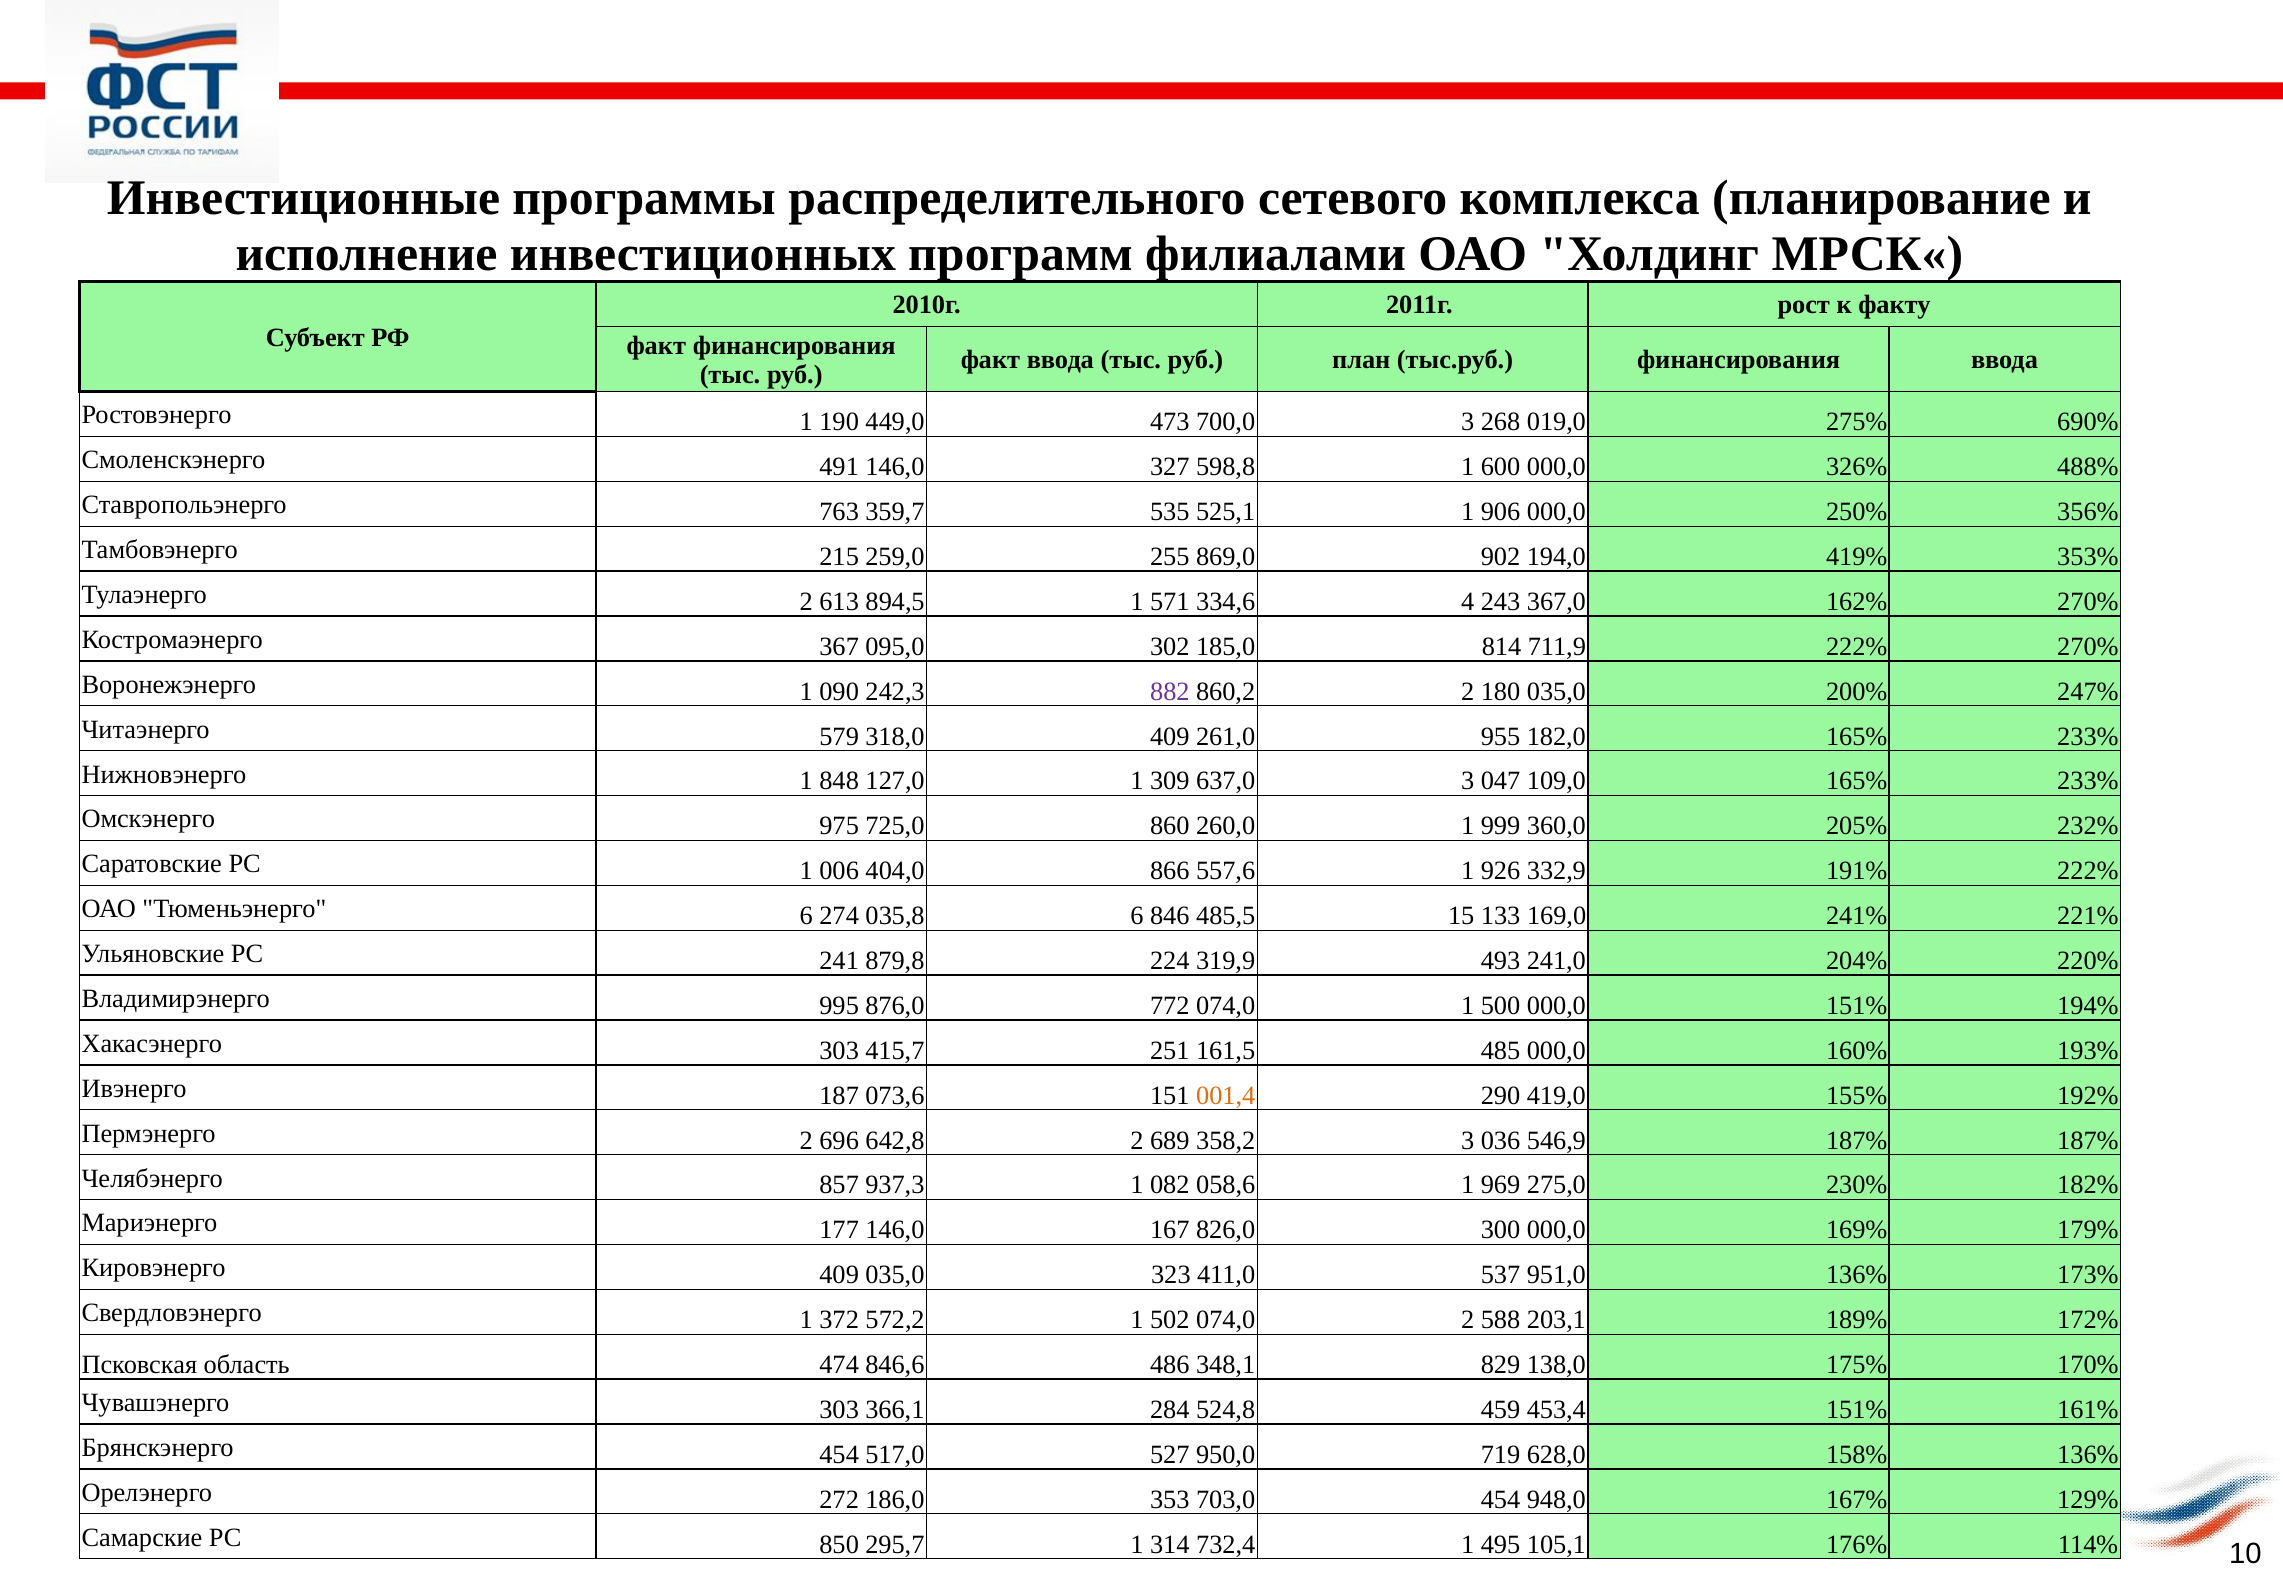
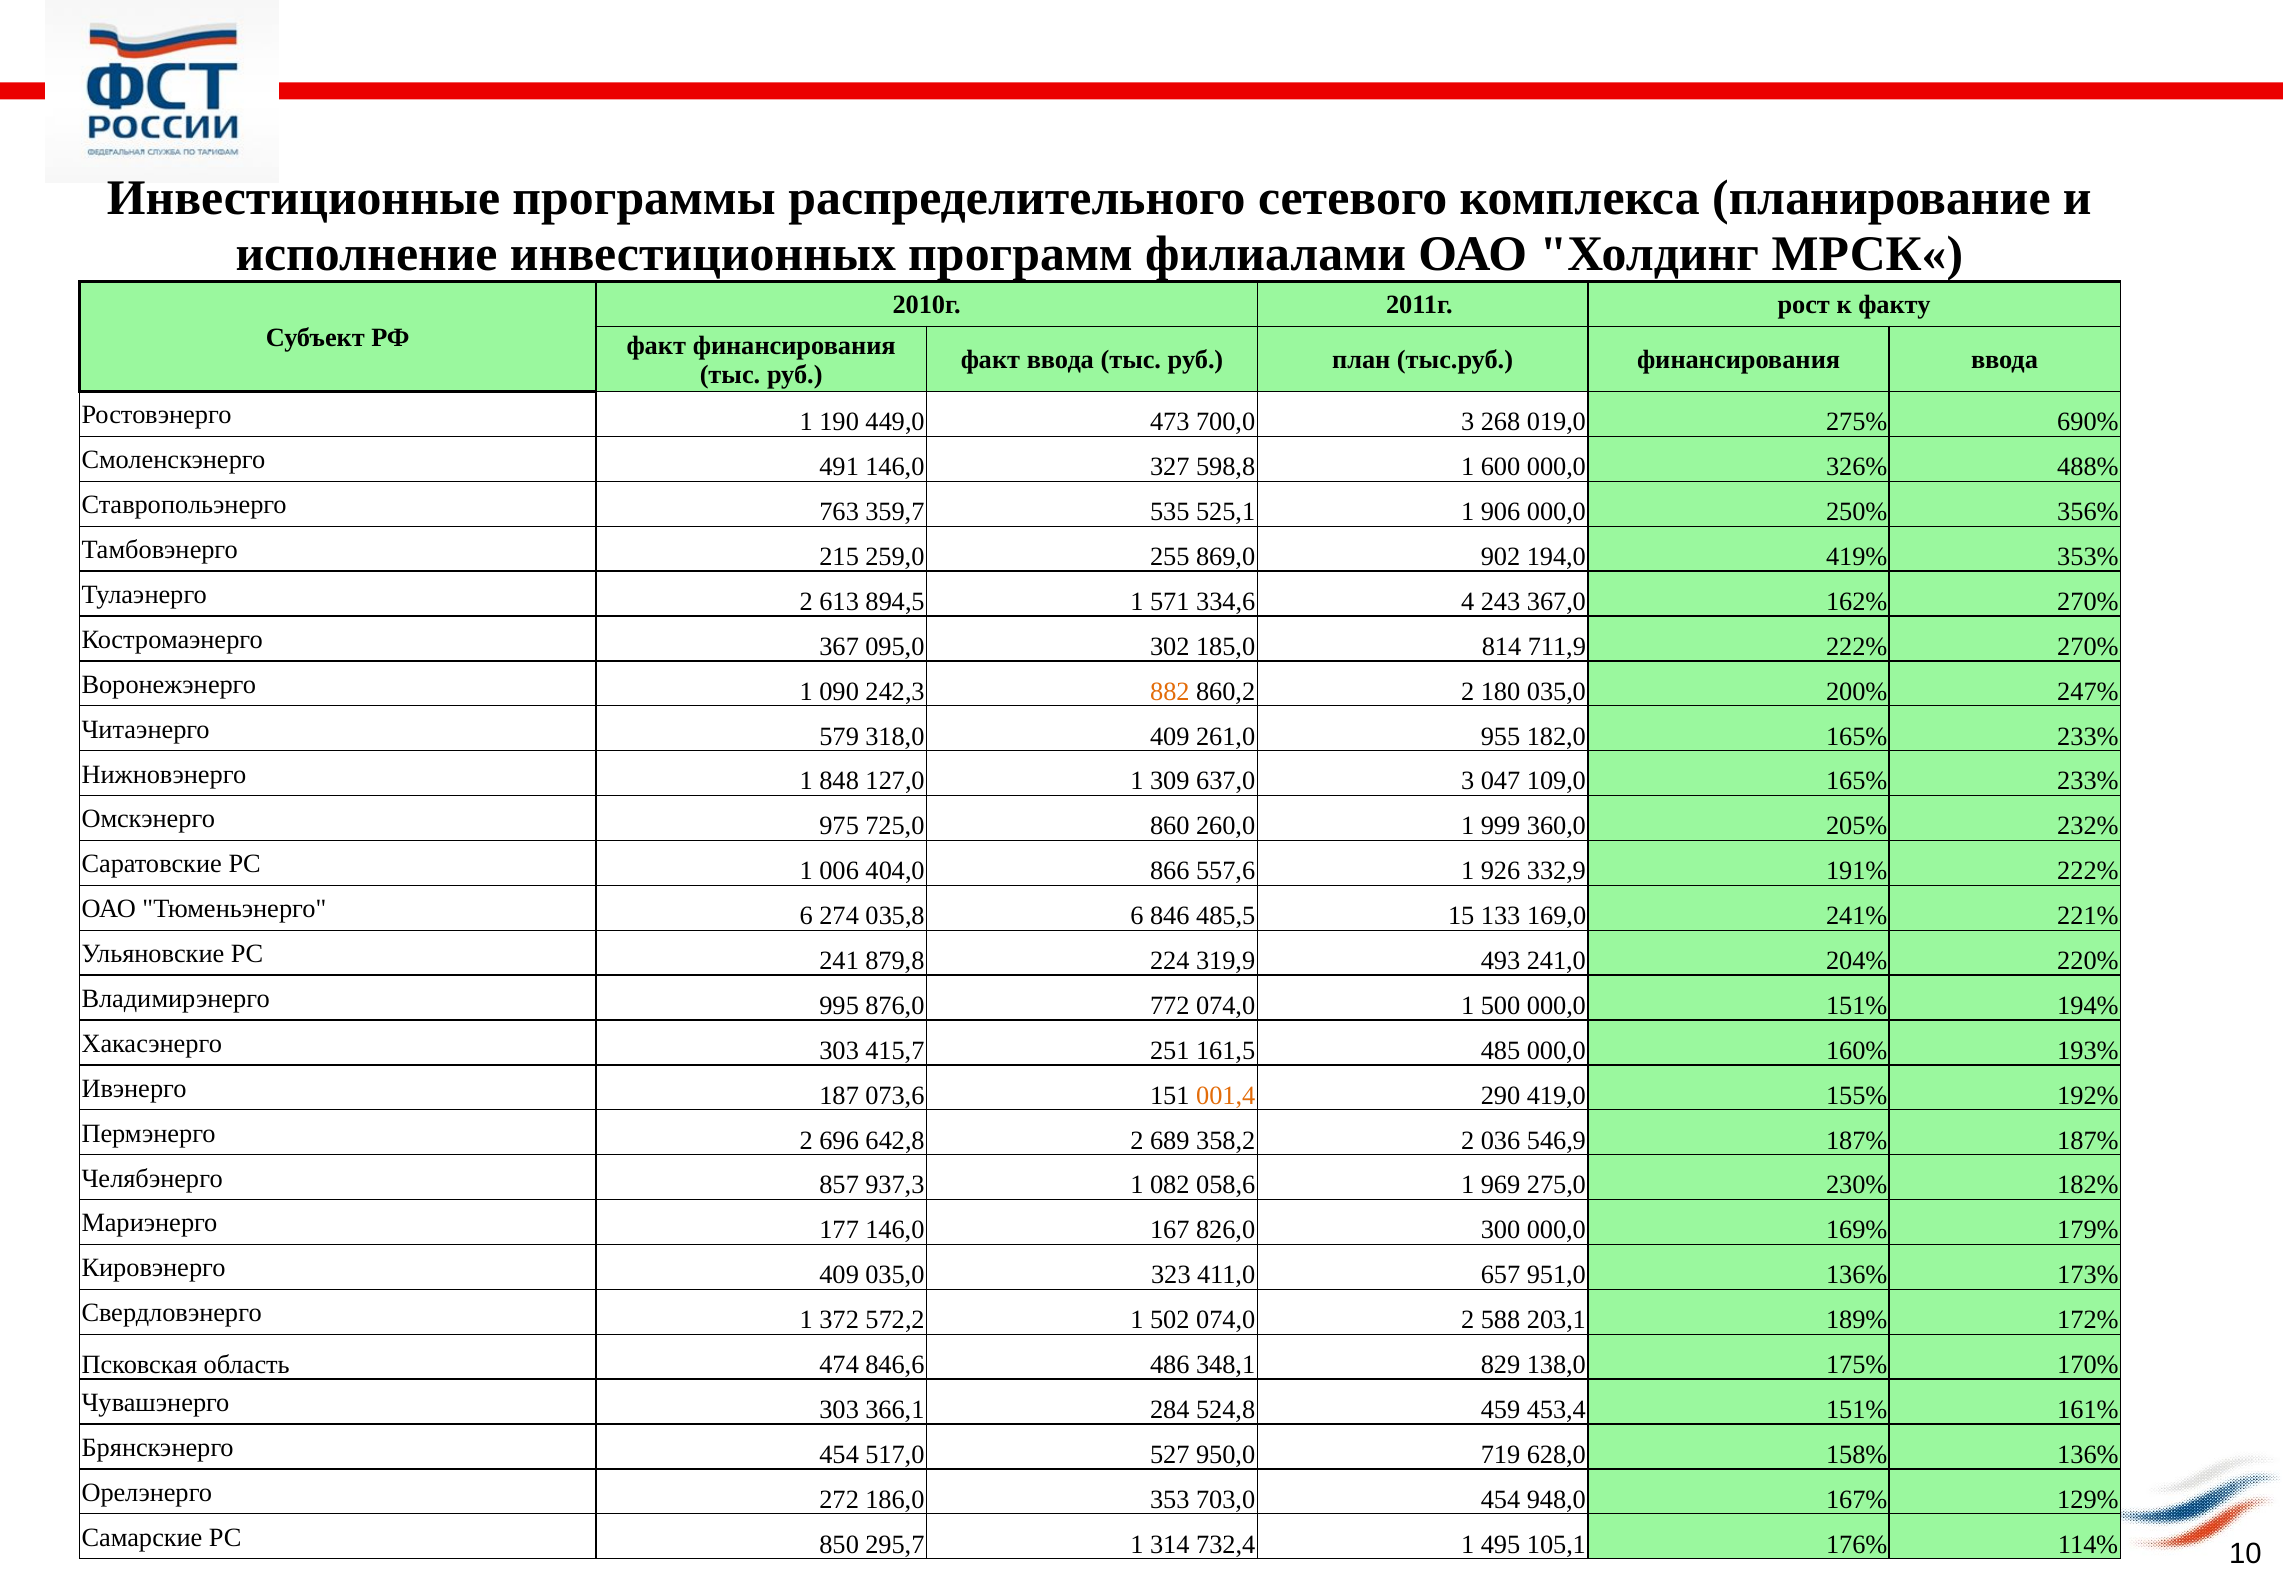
882 colour: purple -> orange (1170, 691)
358,2 3: 3 -> 2 (1468, 1140)
537: 537 -> 657 (1501, 1275)
